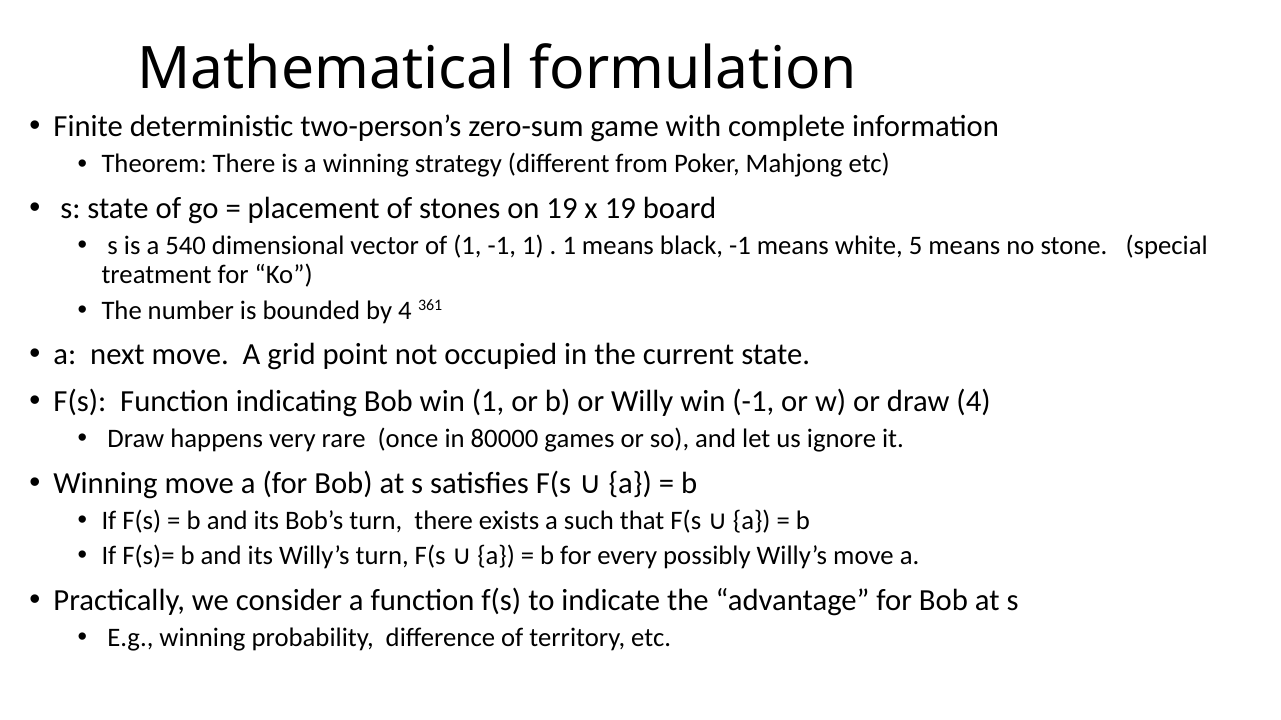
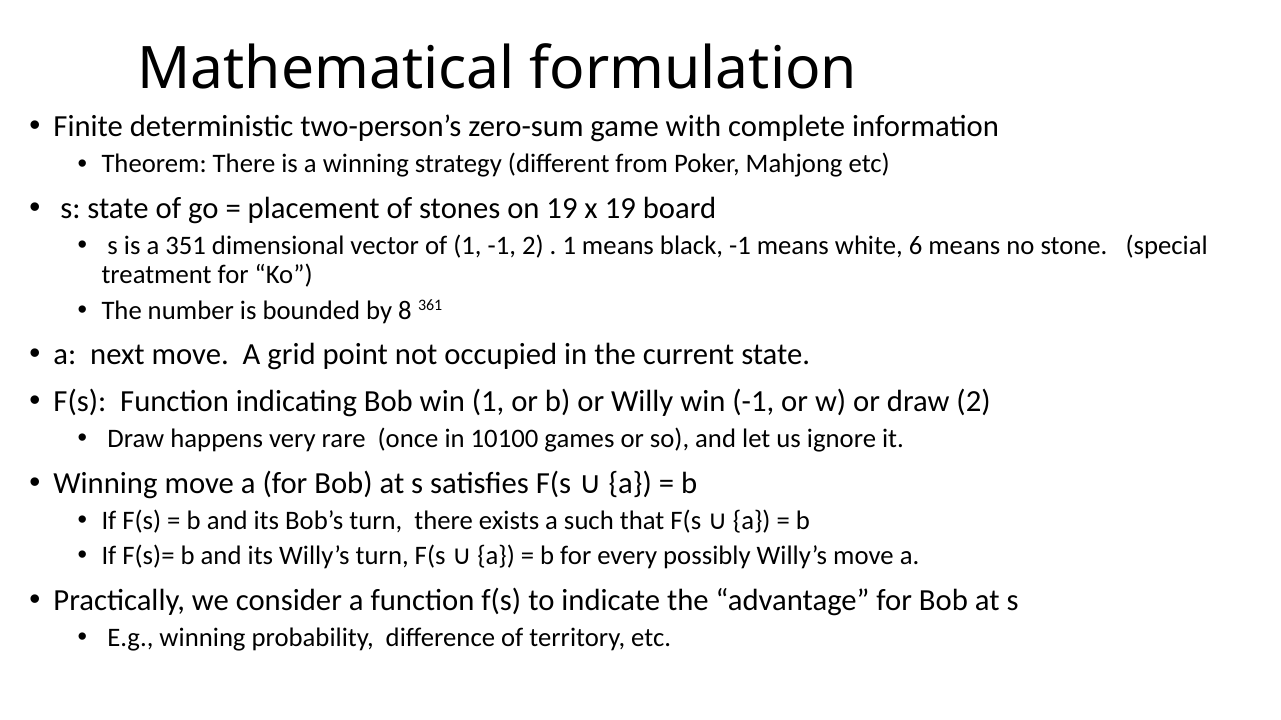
540: 540 -> 351 (186, 246)
-1 1: 1 -> 2 (533, 246)
5: 5 -> 6 (916, 246)
by 4: 4 -> 8 (405, 311)
draw 4: 4 -> 2 (974, 401)
80000: 80000 -> 10100 (505, 439)
